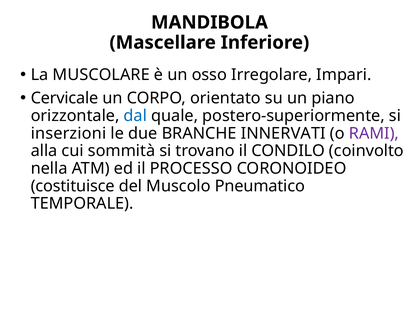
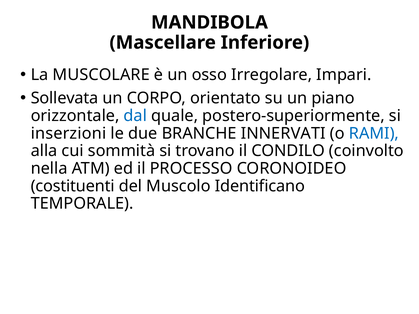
Cervicale: Cervicale -> Sollevata (65, 98)
RAMI colour: purple -> blue (374, 133)
costituisce: costituisce -> costituenti (73, 186)
Pneumatico: Pneumatico -> Identificano (260, 186)
